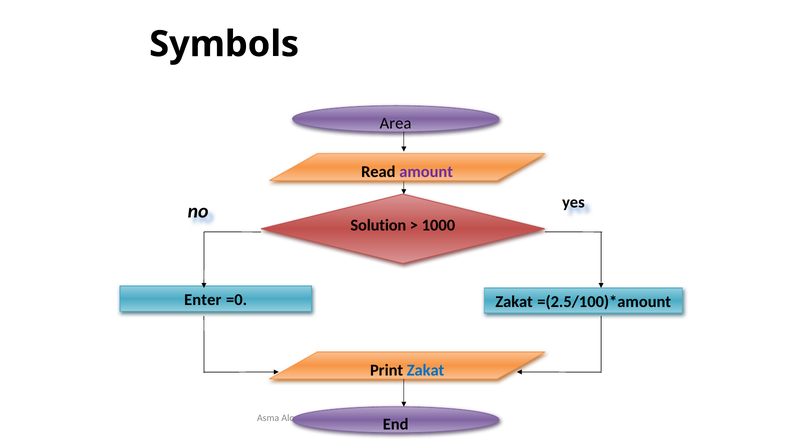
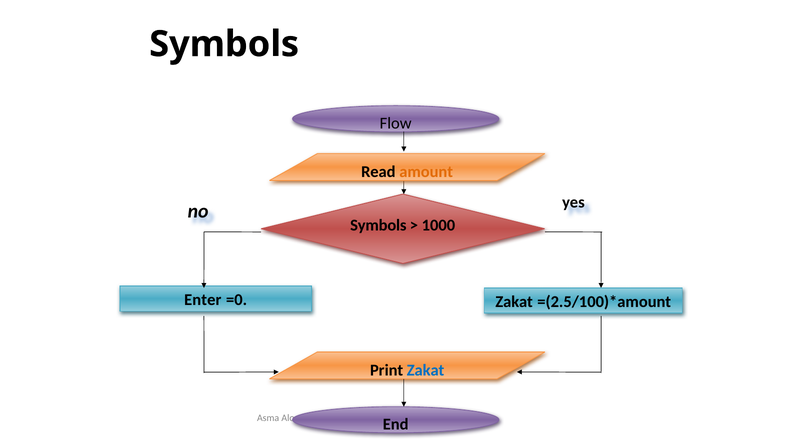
Area: Area -> Flow (396, 123)
amount colour: purple -> orange (426, 172)
Solution: Solution -> Symbols (378, 225)
